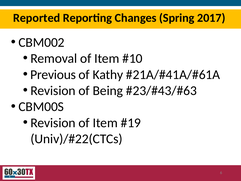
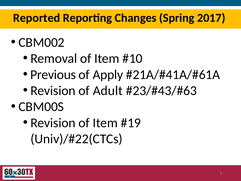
Kathy: Kathy -> Apply (108, 74)
Being: Being -> Adult (108, 91)
